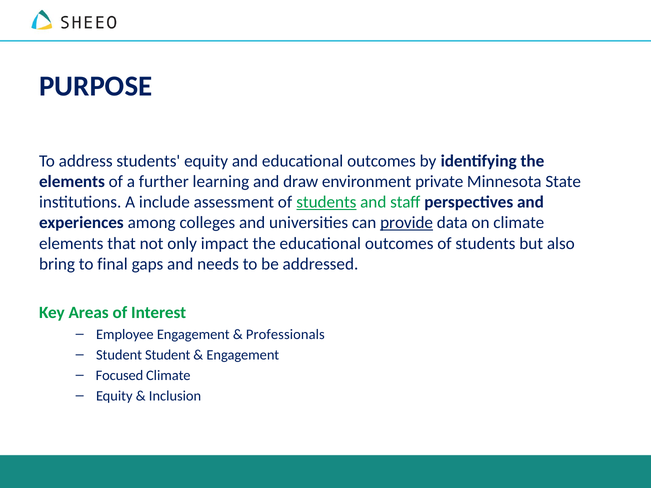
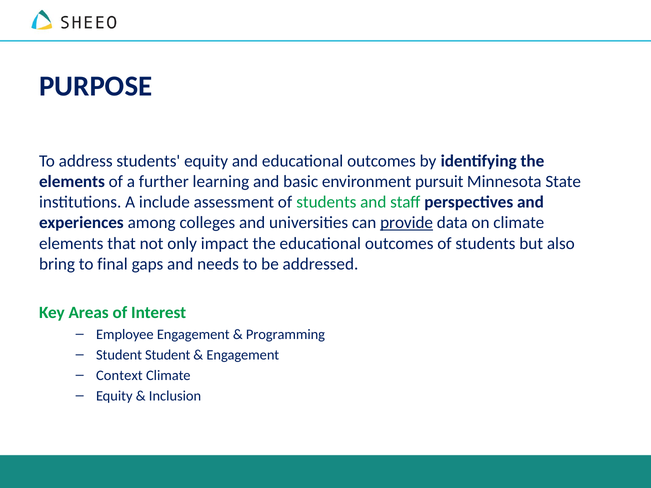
draw: draw -> basic (301, 182)
private: private -> pursuit (439, 182)
students underline: present -> none (326, 202)
Professionals: Professionals -> Programming (285, 335)
Focused: Focused -> Context (119, 376)
